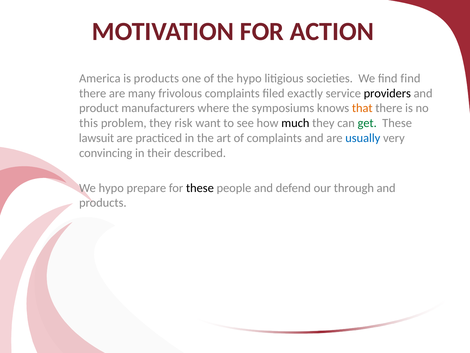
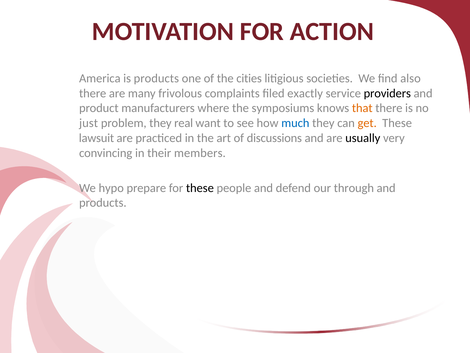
the hypo: hypo -> cities (249, 78)
find find: find -> also (410, 78)
this: this -> just (89, 123)
risk: risk -> real (184, 123)
much colour: black -> blue (295, 123)
get colour: green -> orange (367, 123)
of complaints: complaints -> discussions (274, 138)
usually colour: blue -> black (363, 138)
described: described -> members (200, 153)
